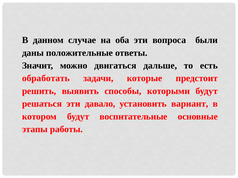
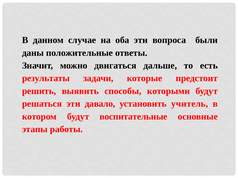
обработать: обработать -> результаты (46, 78)
вариант: вариант -> учитель (190, 104)
